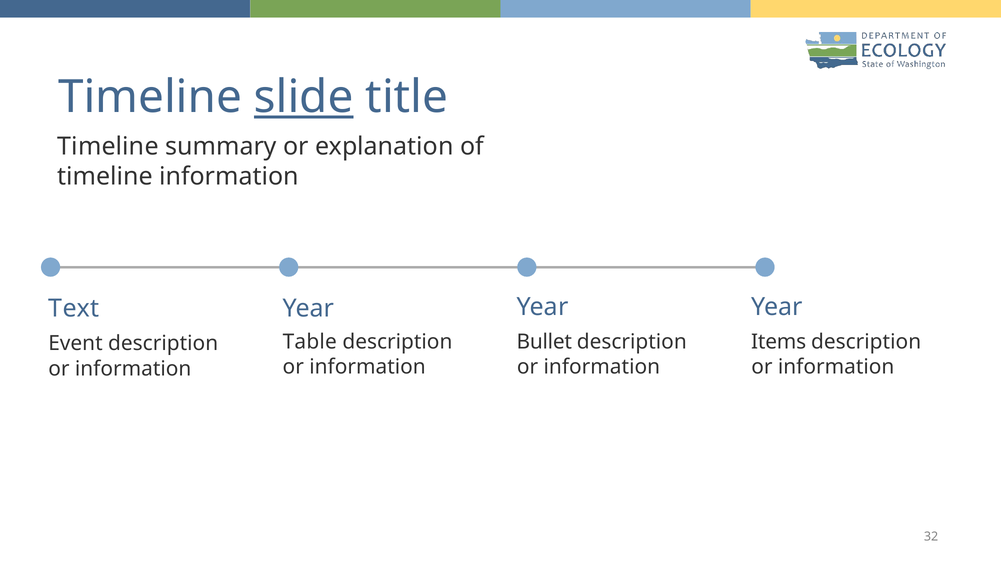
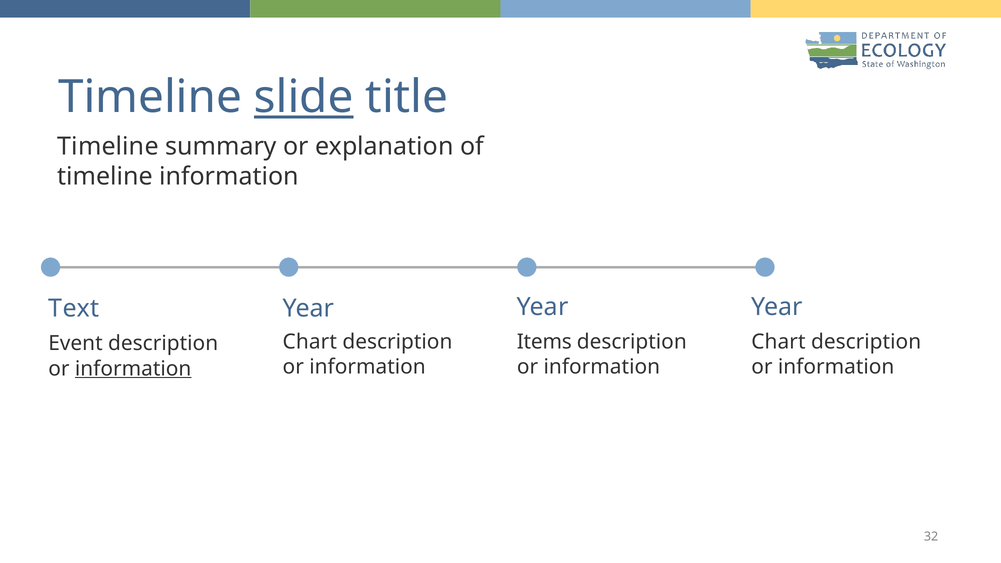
Table: Table -> Chart (310, 342)
Bullet: Bullet -> Items (544, 342)
Items: Items -> Chart (778, 342)
information underline: none -> present (133, 369)
